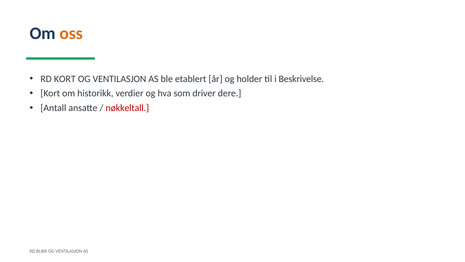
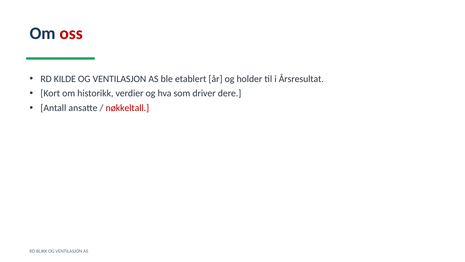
oss colour: orange -> red (71, 33)
RD KORT: KORT -> KILDE (65, 79)
Beskrivelse: Beskrivelse -> Årsresultat (301, 79)
